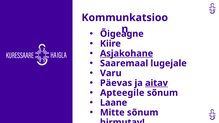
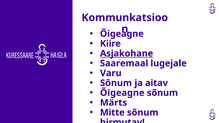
Päevas: Päevas -> Sõnum (116, 83)
aitav underline: present -> none (156, 83)
Apteegile: Apteegile -> Õigeagne (122, 93)
Laane: Laane -> Märts (114, 103)
